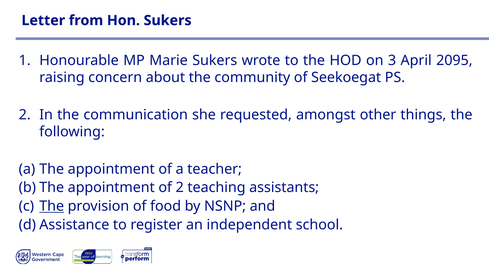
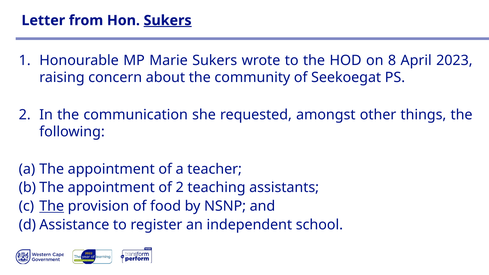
Sukers underline: none -> present (168, 20)
3: 3 -> 8 (392, 60)
2095: 2095 -> 2023 (454, 60)
